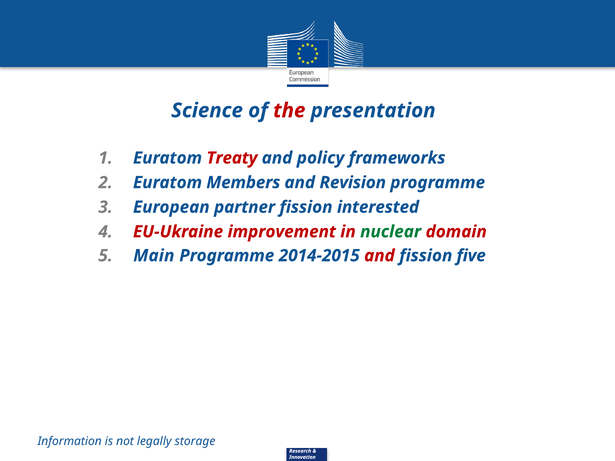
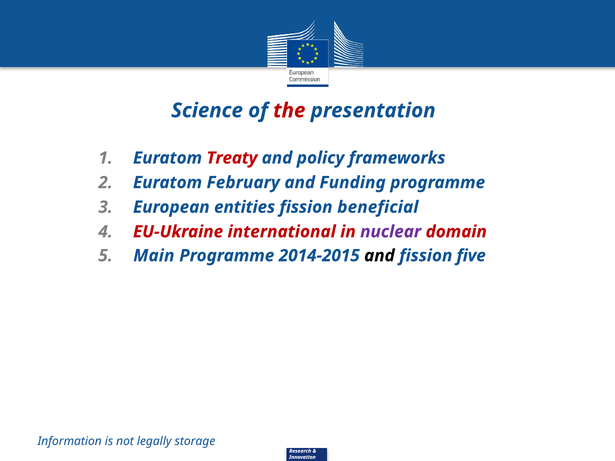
Members: Members -> February (243, 183)
Revision: Revision -> Funding (353, 183)
partner: partner -> entities (245, 207)
interested: interested -> beneficial (378, 207)
improvement: improvement -> international (282, 232)
nuclear colour: green -> purple (391, 232)
and colour: red -> black (379, 256)
